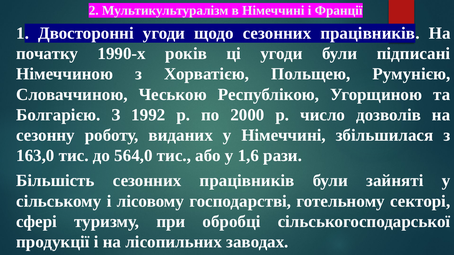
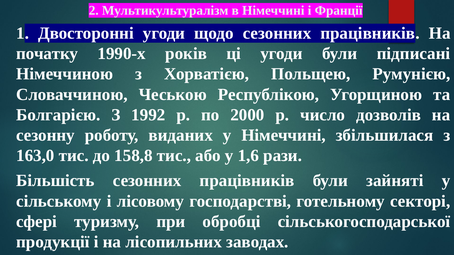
564,0: 564,0 -> 158,8 (133, 156)
